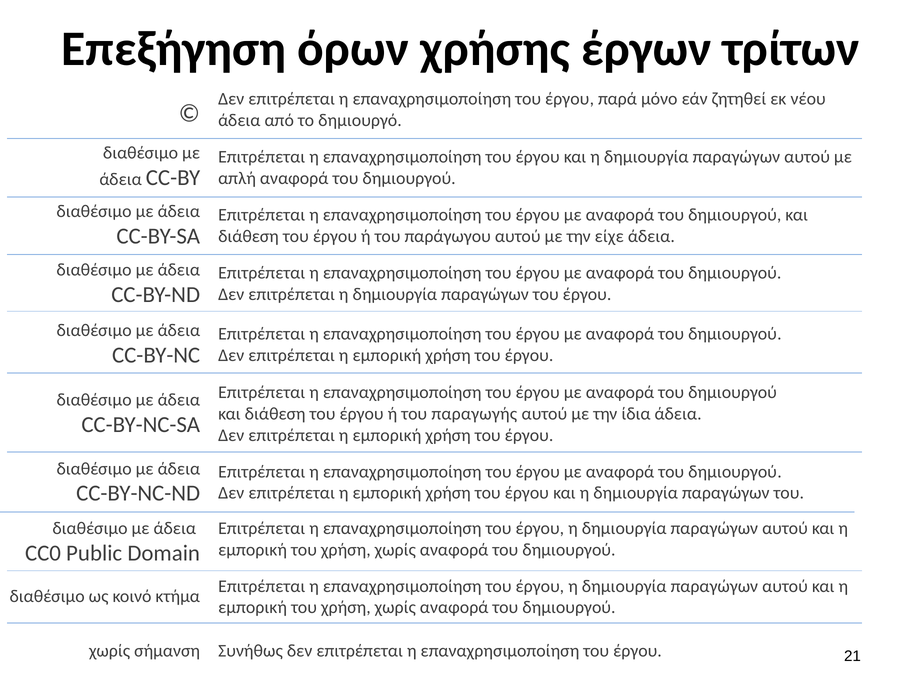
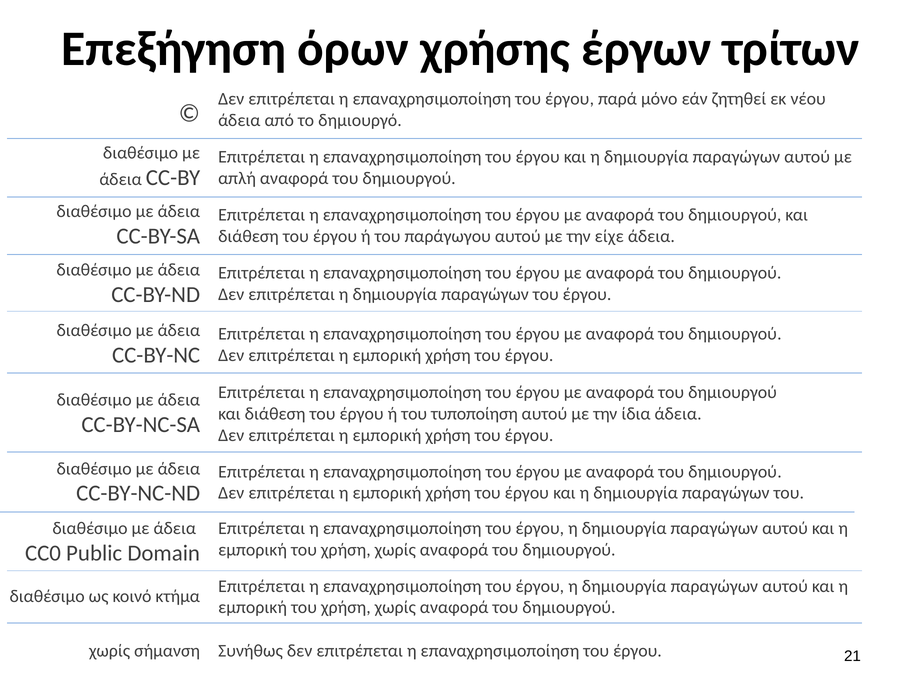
παραγωγής: παραγωγής -> τυποποίηση (474, 414)
